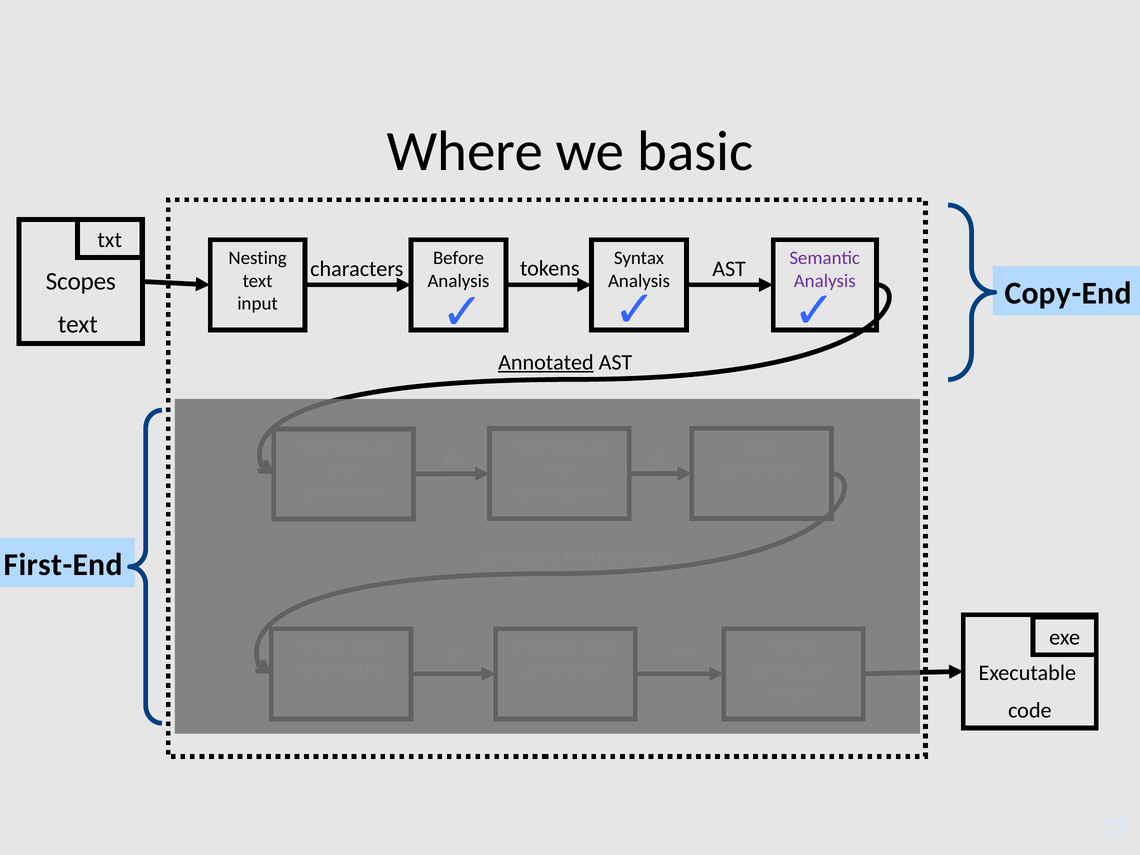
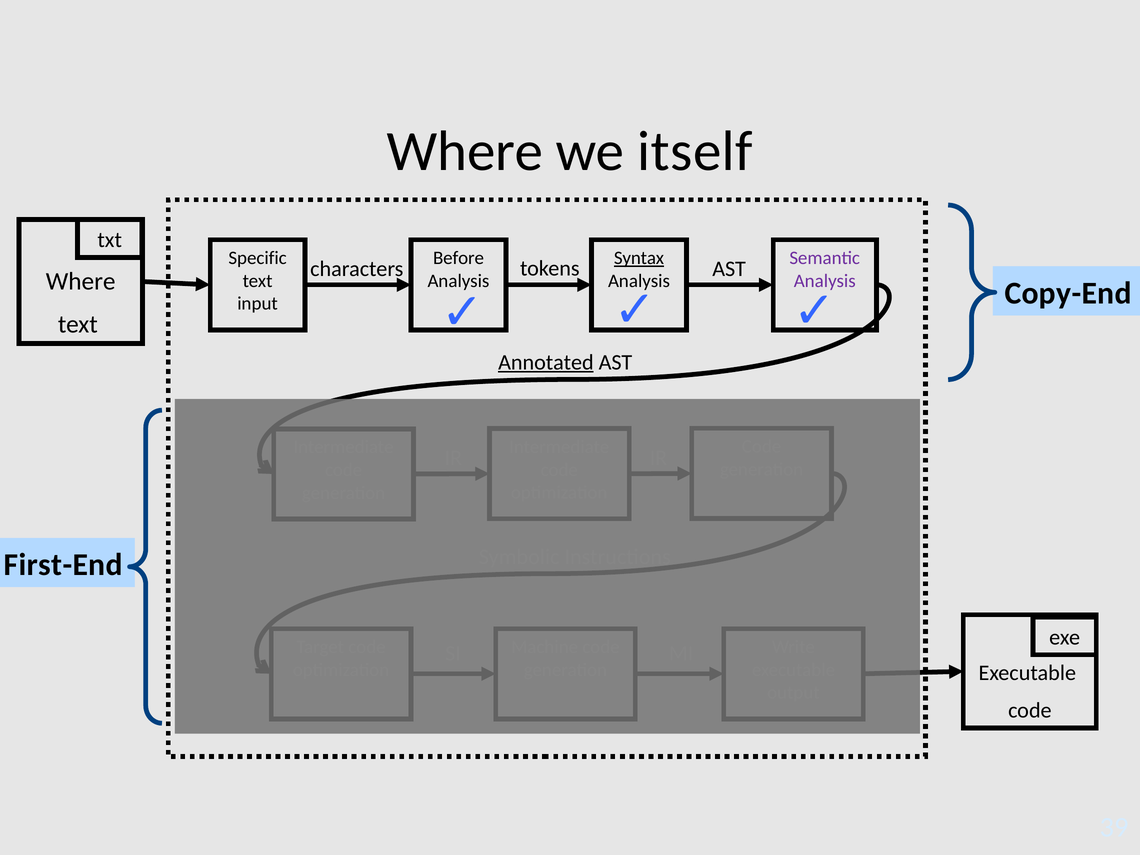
basic: basic -> itself (695, 151)
Nesting: Nesting -> Specific (258, 258)
Syntax underline: none -> present (639, 258)
Scopes: Scopes -> Where (81, 281)
